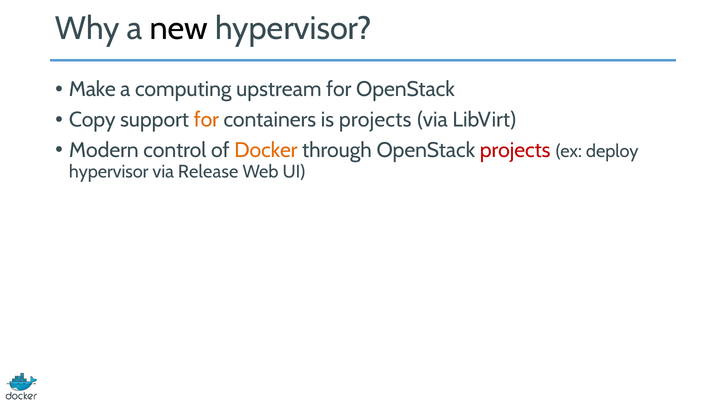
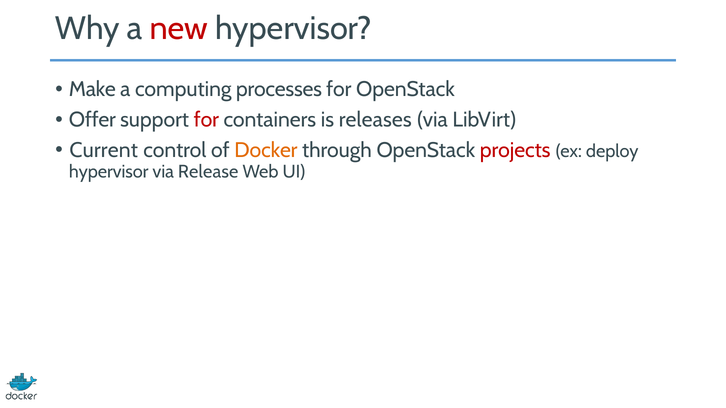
new colour: black -> red (179, 28)
upstream: upstream -> processes (279, 90)
Copy: Copy -> Offer (92, 120)
for colour: orange -> red (206, 120)
is projects: projects -> releases (375, 120)
Modern: Modern -> Current (104, 150)
